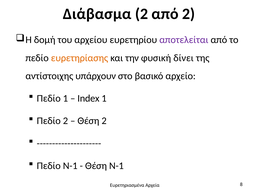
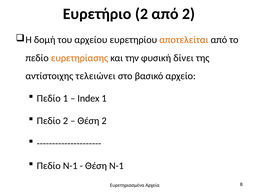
Διάβασμα: Διάβασμα -> Ευρετήριο (97, 14)
αποτελείται colour: purple -> orange (184, 40)
υπάρχουν: υπάρχουν -> τελειώνει (96, 76)
